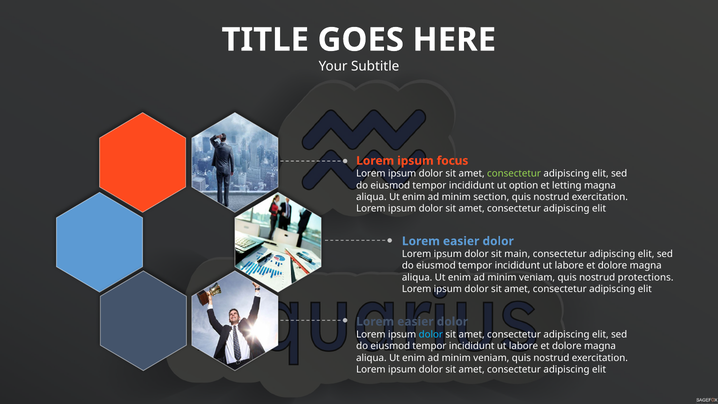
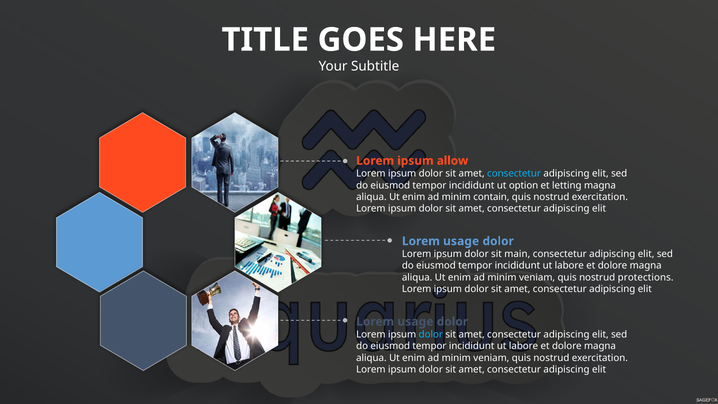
focus: focus -> allow (453, 161)
consectetur colour: light green -> light blue (514, 174)
section: section -> contain (491, 197)
easier: easier -> usage (461, 241)
easier: easier -> usage (415, 322)
